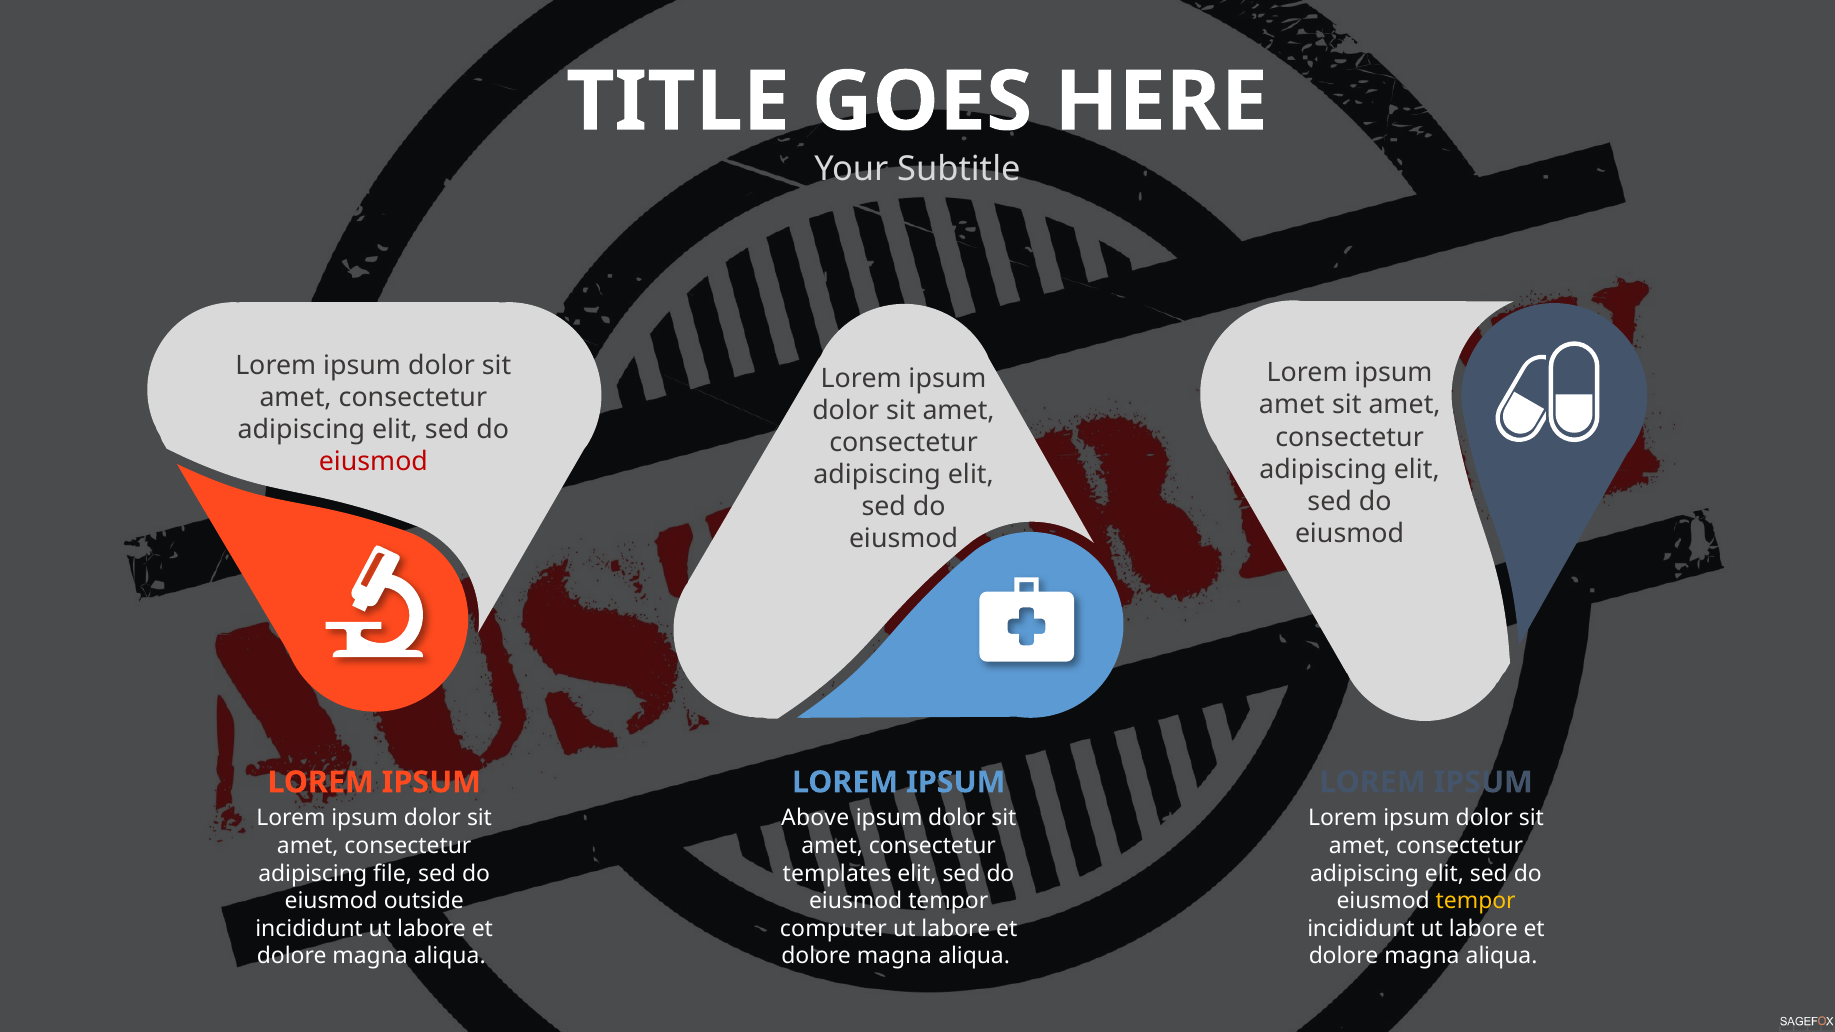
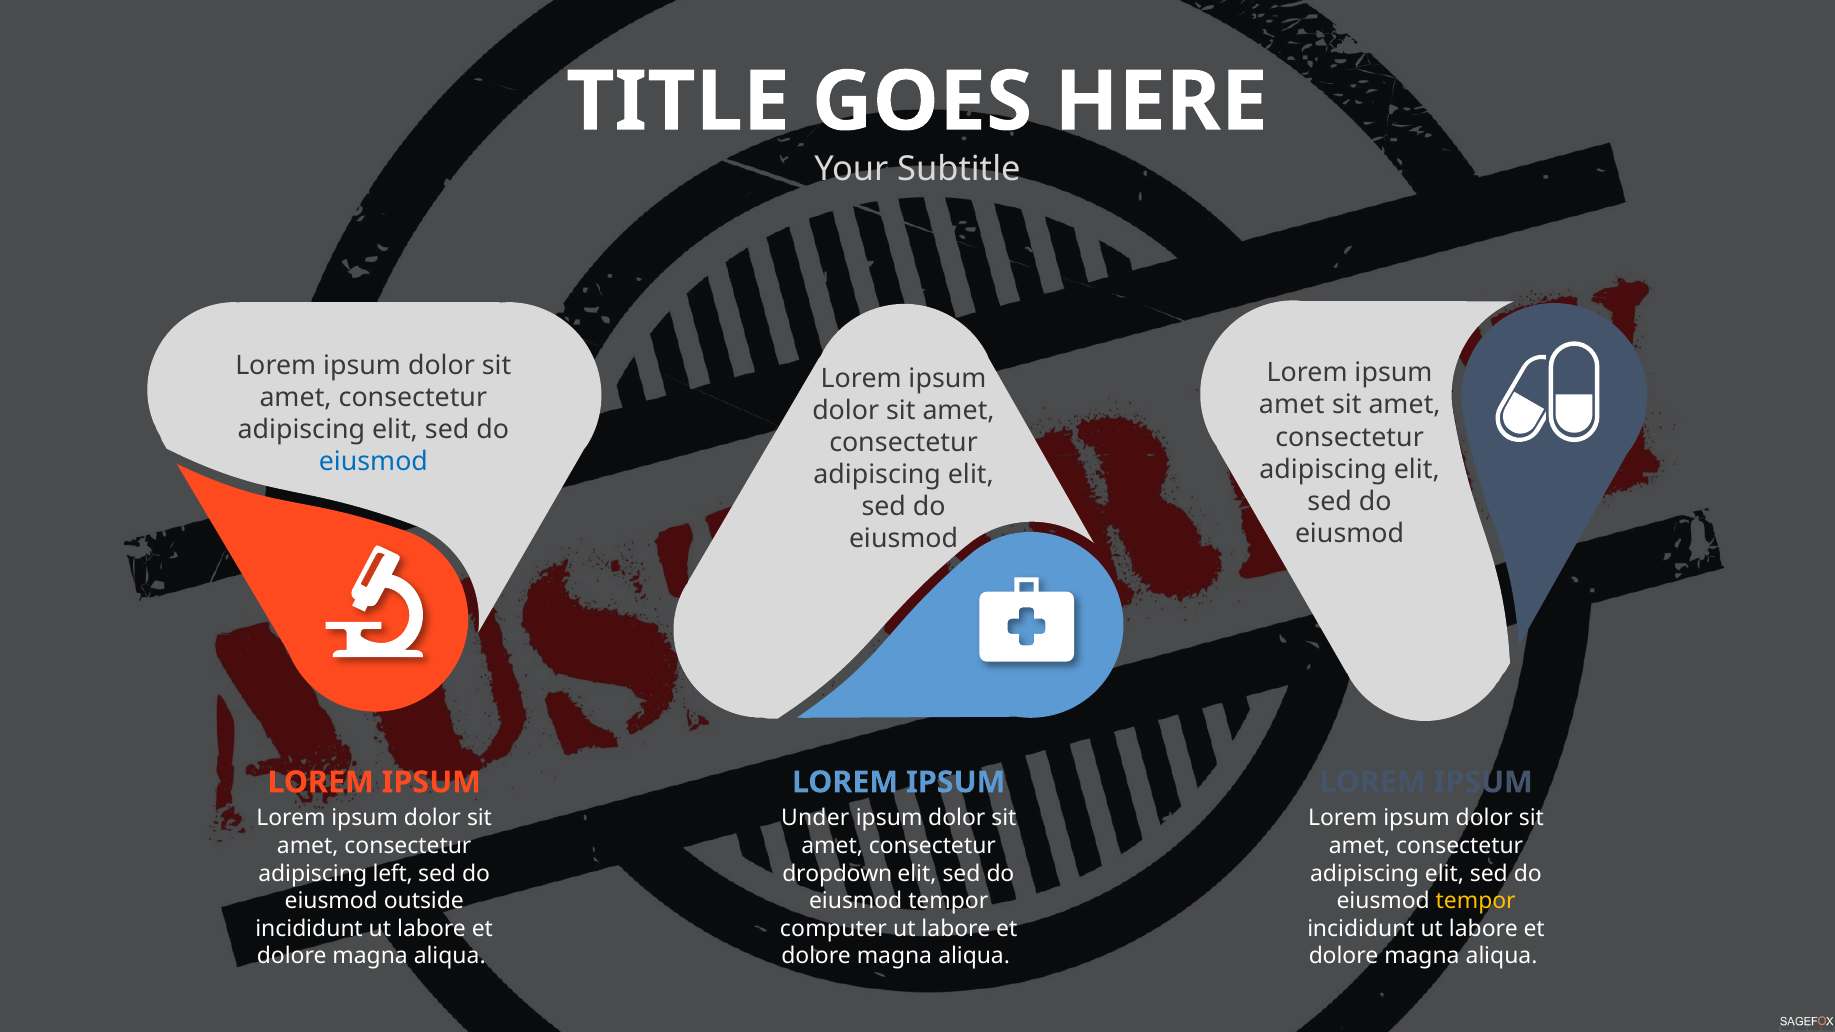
eiusmod colour: red -> blue (373, 462)
Above: Above -> Under (815, 819)
file: file -> left (393, 874)
templates: templates -> dropdown (837, 874)
